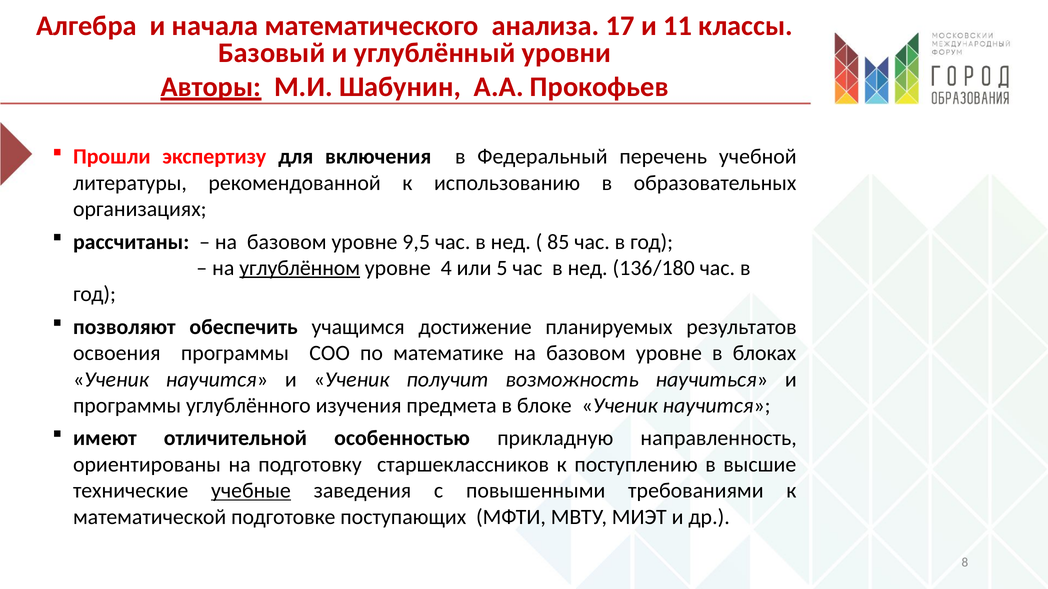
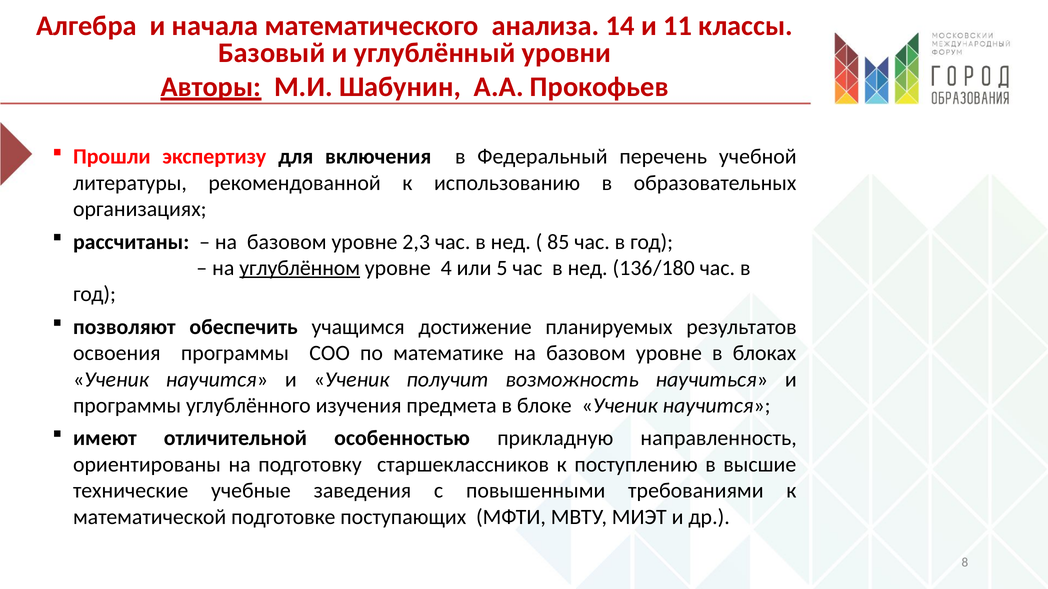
17: 17 -> 14 (620, 26)
9,5: 9,5 -> 2,3 (416, 242)
учебные underline: present -> none (251, 491)
